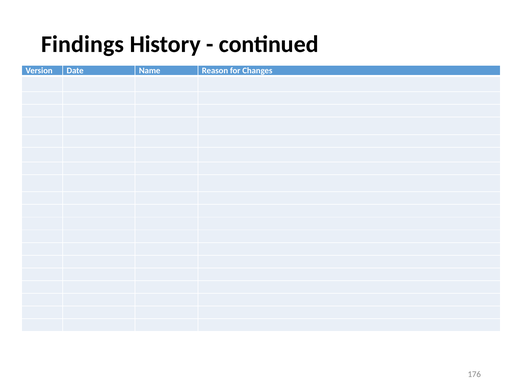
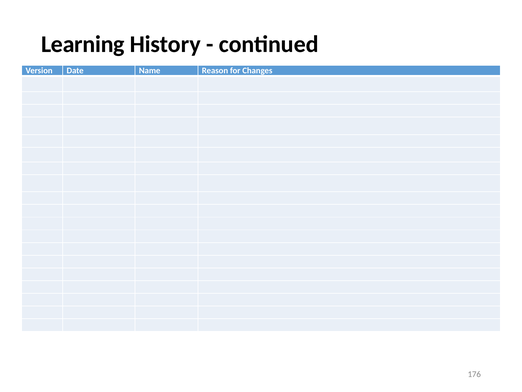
Findings: Findings -> Learning (83, 44)
